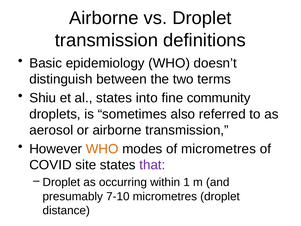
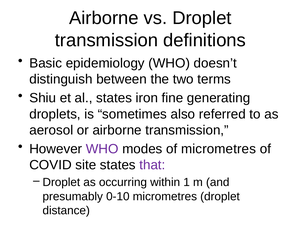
into: into -> iron (147, 98)
community: community -> generating (219, 98)
WHO colour: orange -> purple (102, 149)
7-10: 7-10 -> 0-10 (118, 196)
